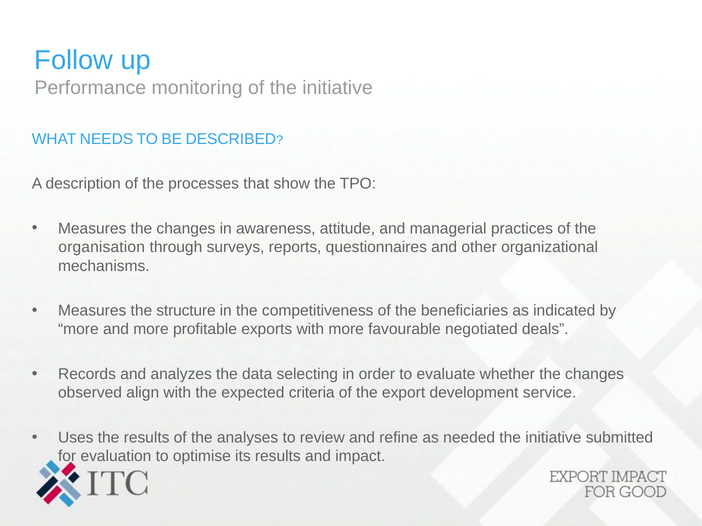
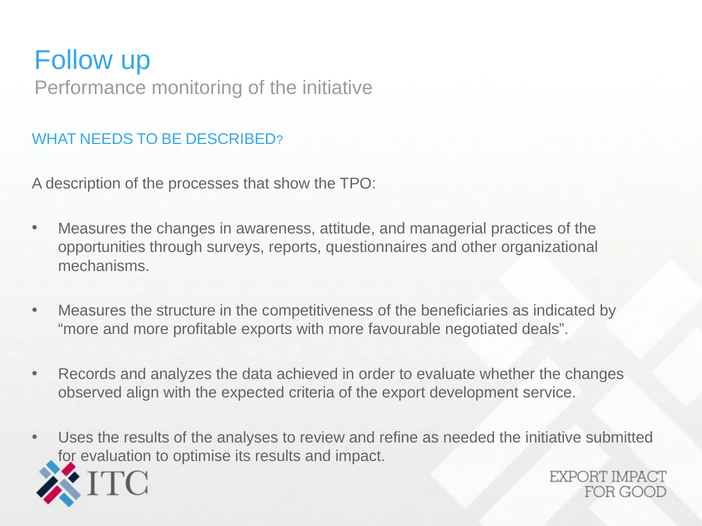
organisation: organisation -> opportunities (102, 247)
selecting: selecting -> achieved (307, 374)
